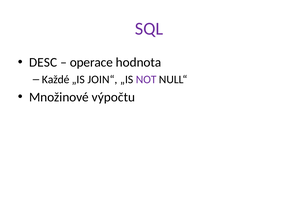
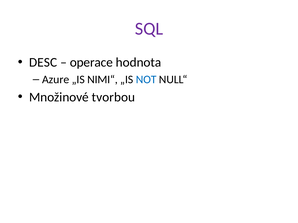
Každé: Každé -> Azure (56, 80)
JOIN“: JOIN“ -> NIMI“ (103, 80)
NOT colour: purple -> blue (146, 80)
výpočtu: výpočtu -> tvorbou (113, 97)
